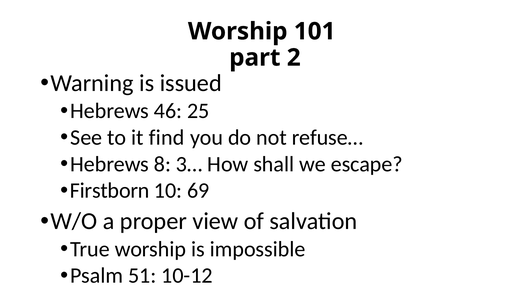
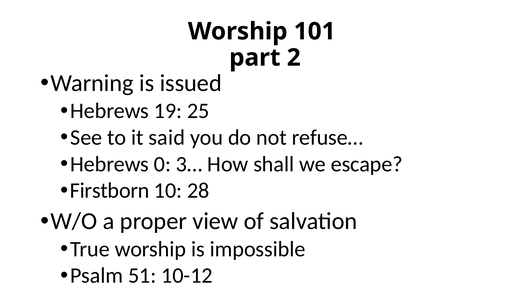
46: 46 -> 19 (168, 111)
find: find -> said (167, 138)
8: 8 -> 0 (162, 164)
69: 69 -> 28 (198, 191)
